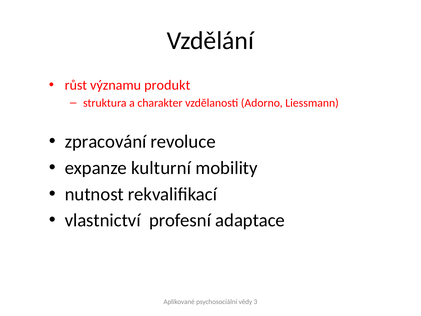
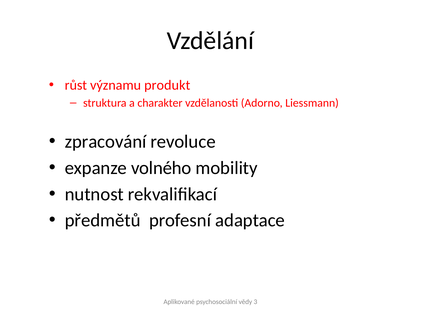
kulturní: kulturní -> volného (161, 168)
vlastnictví: vlastnictví -> předmětů (103, 220)
